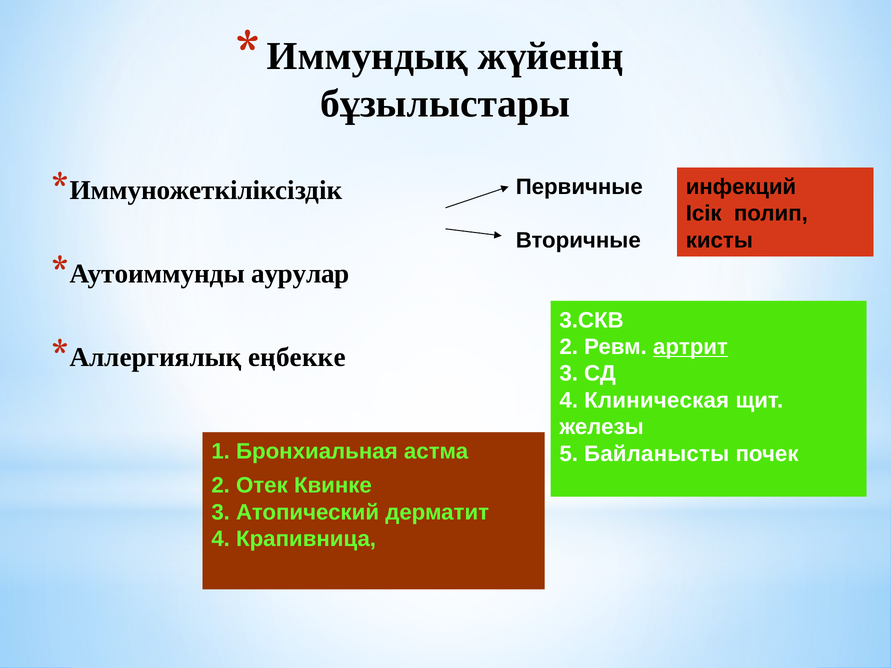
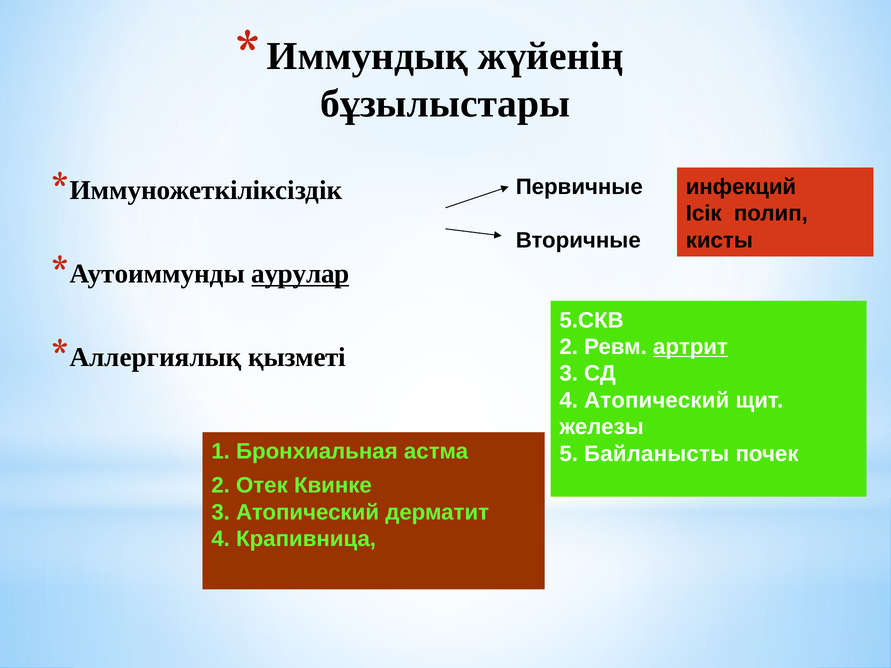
аурулар underline: none -> present (300, 274)
3.СКВ: 3.СКВ -> 5.СКВ (592, 320)
еңбекке: еңбекке -> қызметі (297, 358)
4 Клиническая: Клиническая -> Атопический (657, 400)
